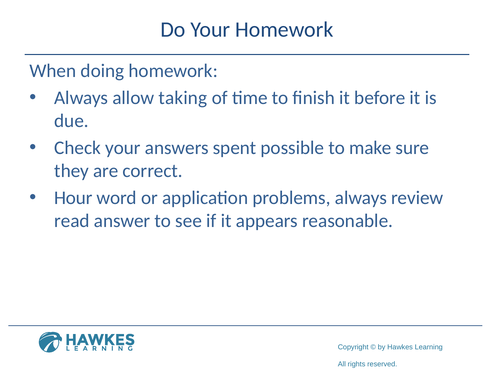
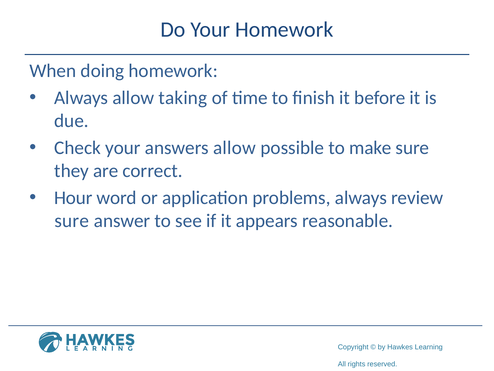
answers spent: spent -> allow (234, 148)
read: read -> sure (72, 220)
